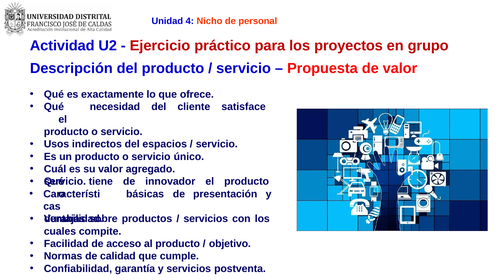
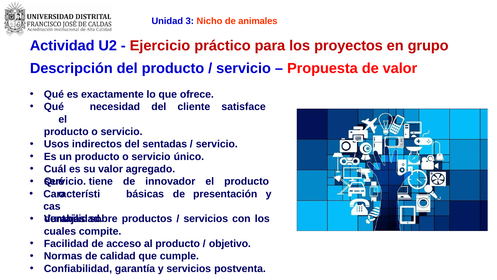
4: 4 -> 3 (190, 21)
personal: personal -> animales (258, 21)
espacios: espacios -> sentadas (165, 144)
